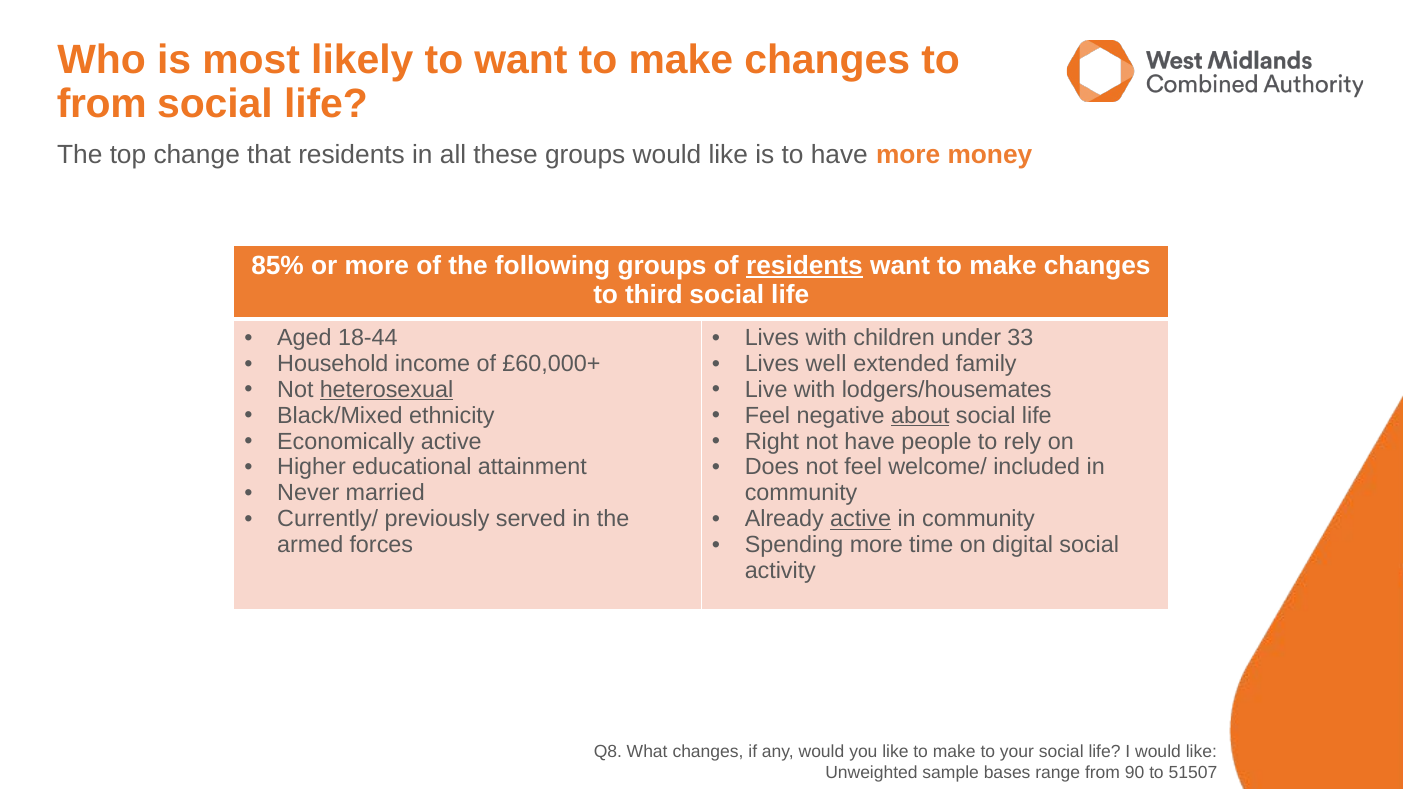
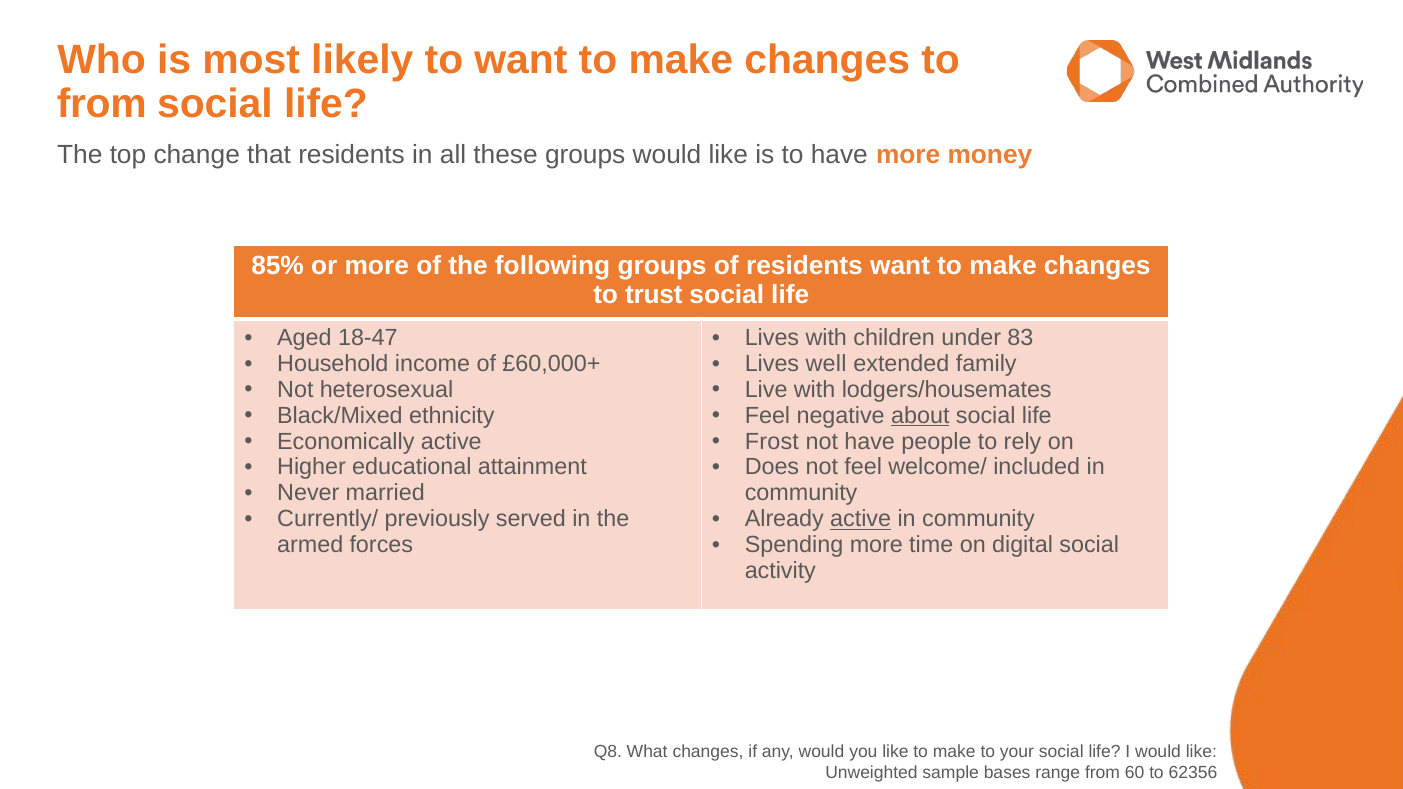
residents underline: present -> none (804, 266)
third: third -> trust (654, 295)
18-44: 18-44 -> 18-47 (368, 337)
33: 33 -> 83 (1020, 337)
heterosexual underline: present -> none (386, 389)
Right: Right -> Frost (772, 441)
90: 90 -> 60 (1135, 773)
51507: 51507 -> 62356 (1193, 773)
